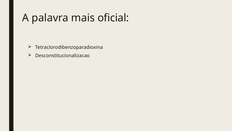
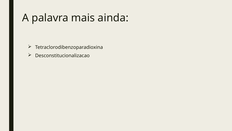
oficial: oficial -> ainda (113, 18)
